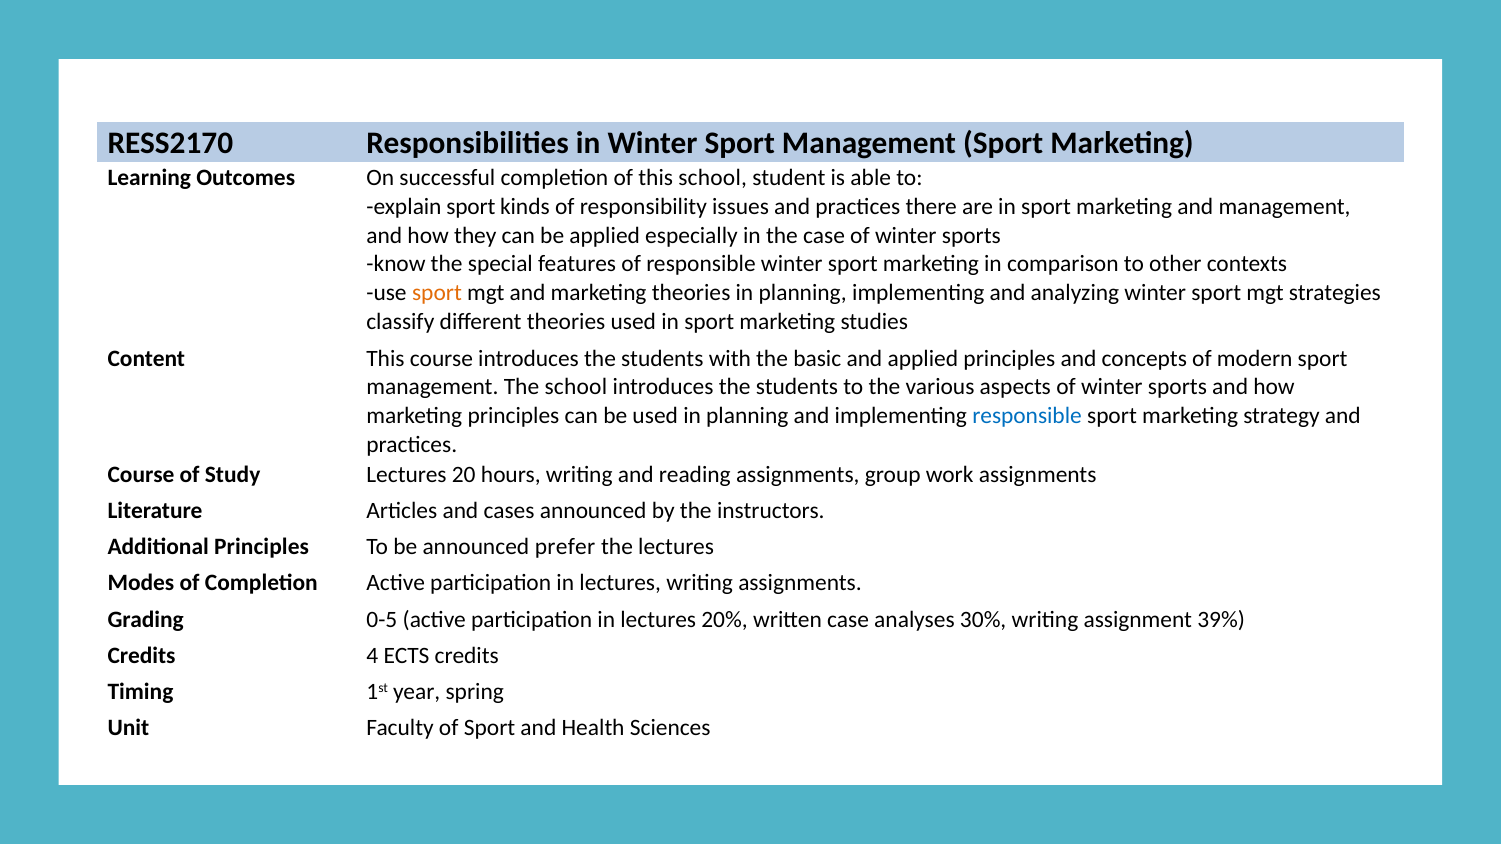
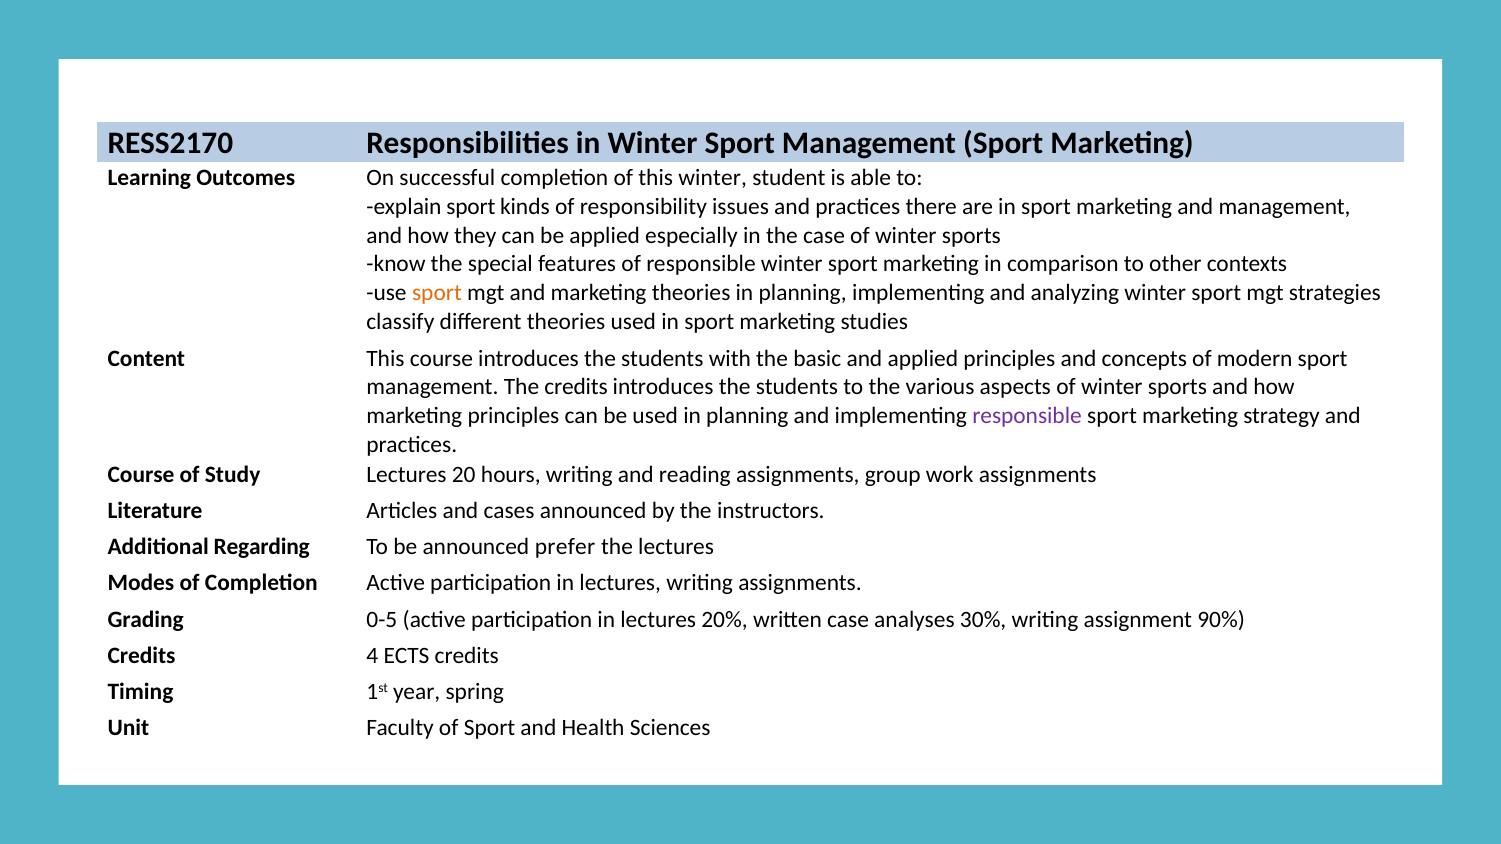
this school: school -> winter (713, 178)
The school: school -> credits (576, 387)
responsible colour: blue -> purple (1027, 416)
Additional Principles: Principles -> Regarding (262, 547)
39%: 39% -> 90% (1221, 620)
